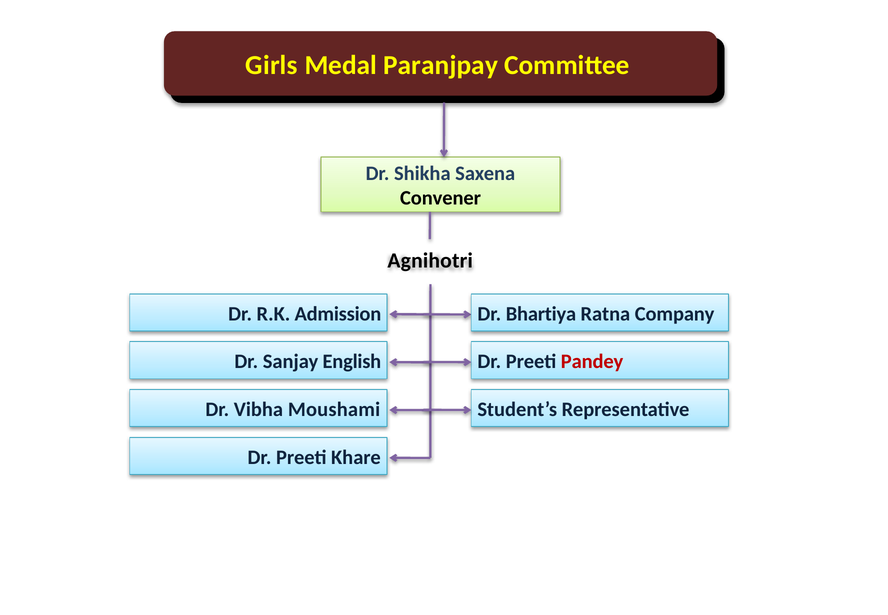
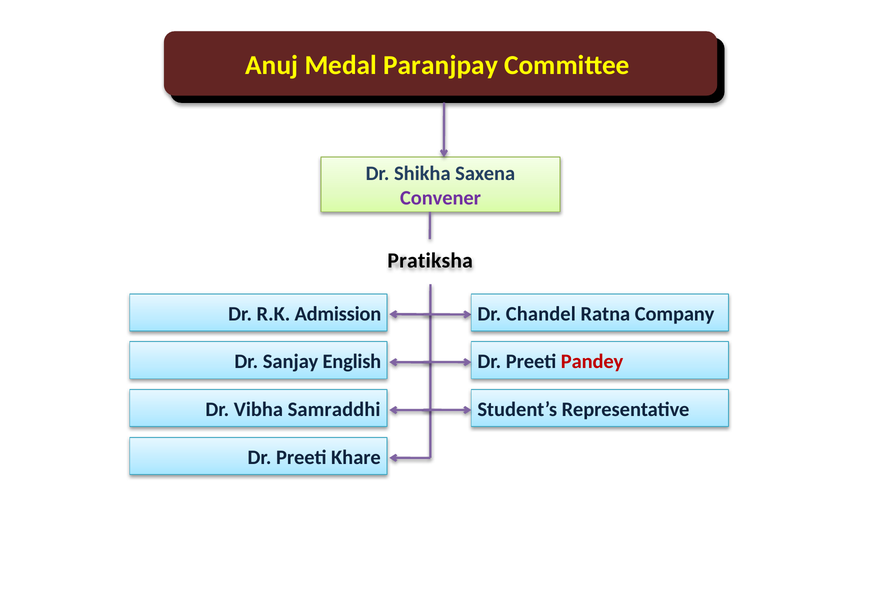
Girls: Girls -> Anuj (272, 65)
Convener colour: black -> purple (441, 198)
Agnihotri: Agnihotri -> Pratiksha (430, 261)
Bhartiya: Bhartiya -> Chandel (541, 314)
Moushami: Moushami -> Samraddhi (334, 409)
